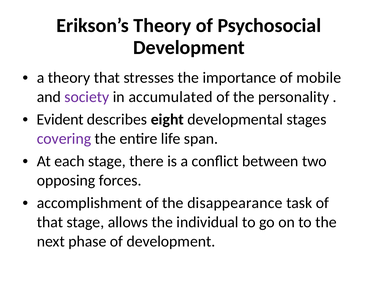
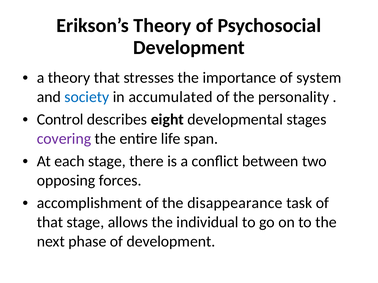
mobile: mobile -> system (319, 78)
society colour: purple -> blue (87, 97)
Evident: Evident -> Control (60, 120)
